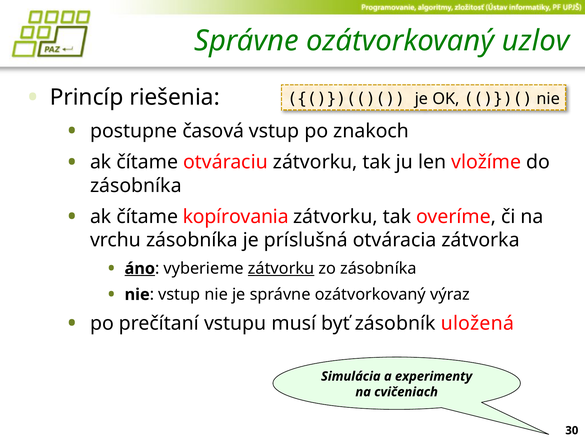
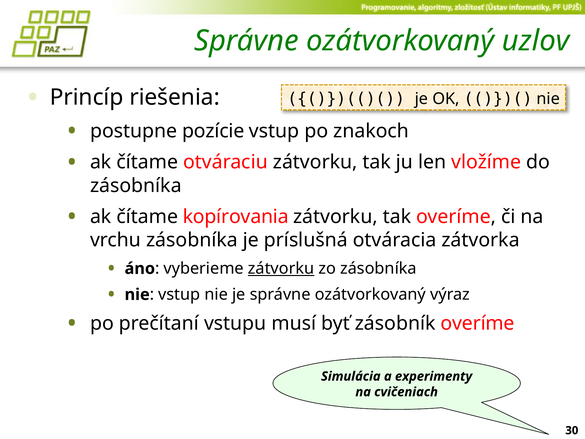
časová: časová -> pozície (213, 131)
áno underline: present -> none (140, 268)
zásobník uložená: uložená -> overíme (478, 323)
